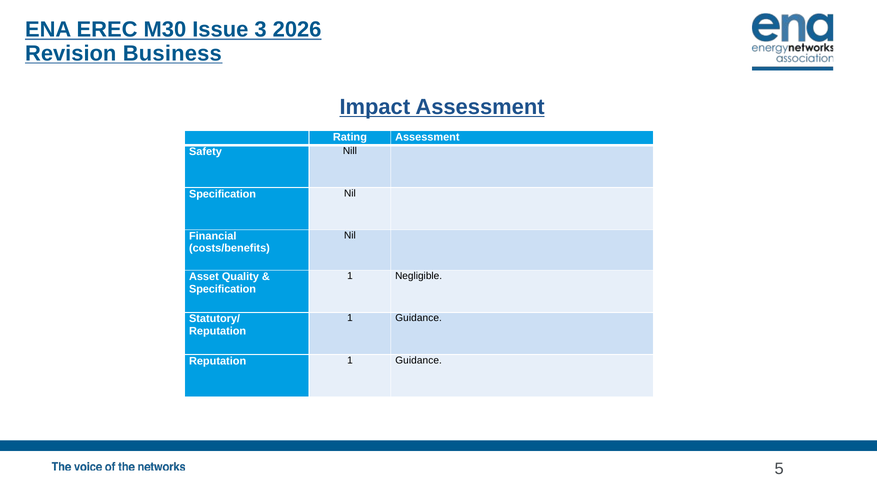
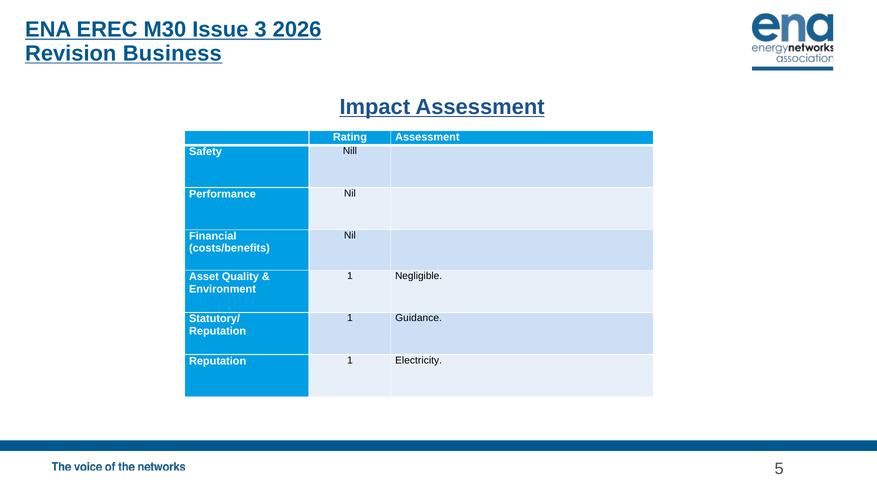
Specification: Specification -> Performance (222, 194)
Specification: Specification -> Environment (222, 289)
Guidance: Guidance -> Electricity (419, 361)
